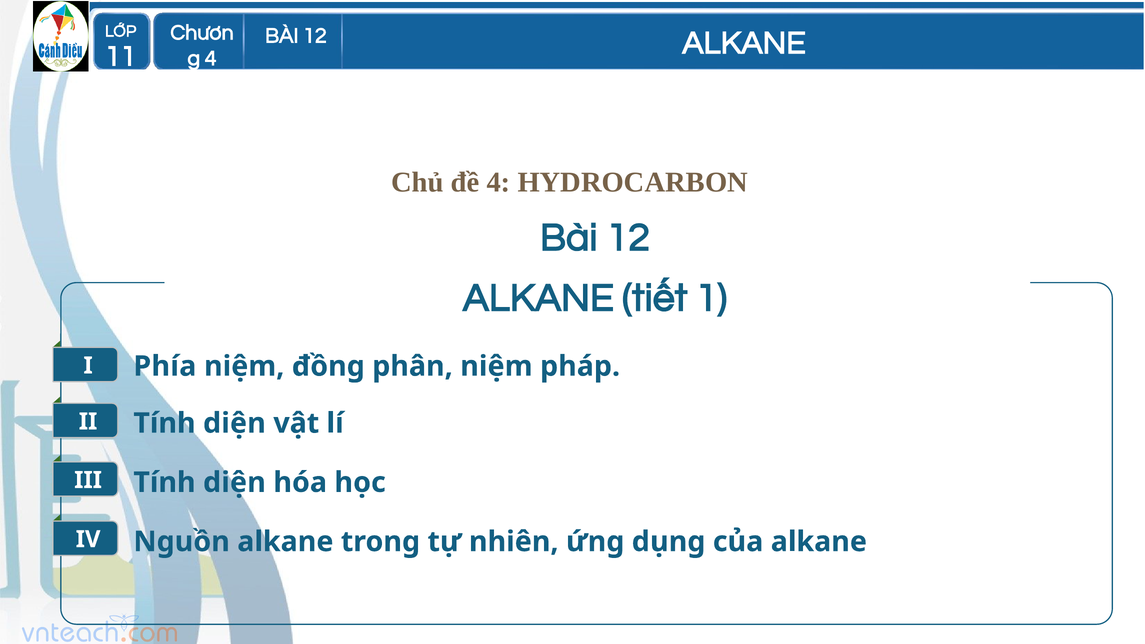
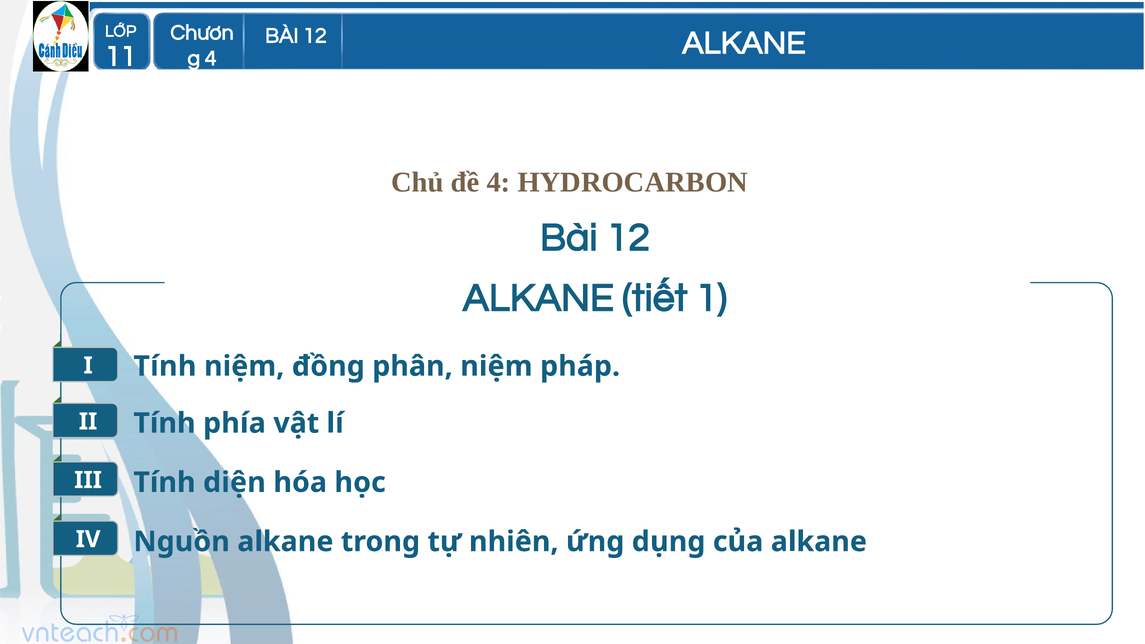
Phía: Phía -> Tính (165, 366)
diện: diện -> phía (234, 423)
